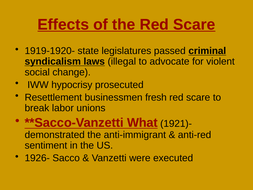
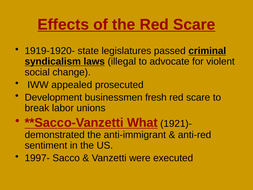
hypocrisy: hypocrisy -> appealed (72, 85)
Resettlement: Resettlement -> Development (53, 97)
1926-: 1926- -> 1997- (37, 158)
